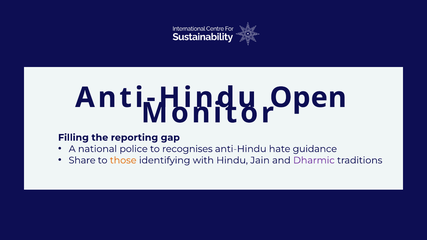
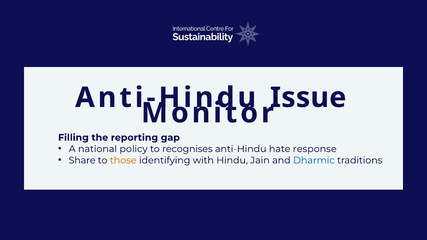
Open: Open -> Issue (308, 98)
police: police -> policy (134, 149)
guidance: guidance -> response (315, 149)
Dharmic colour: purple -> blue (314, 160)
